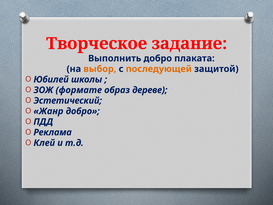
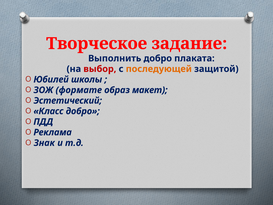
выбор colour: orange -> red (100, 69)
дереве: дереве -> макет (150, 90)
Жанр: Жанр -> Класс (48, 111)
Клей: Клей -> Знак (44, 143)
